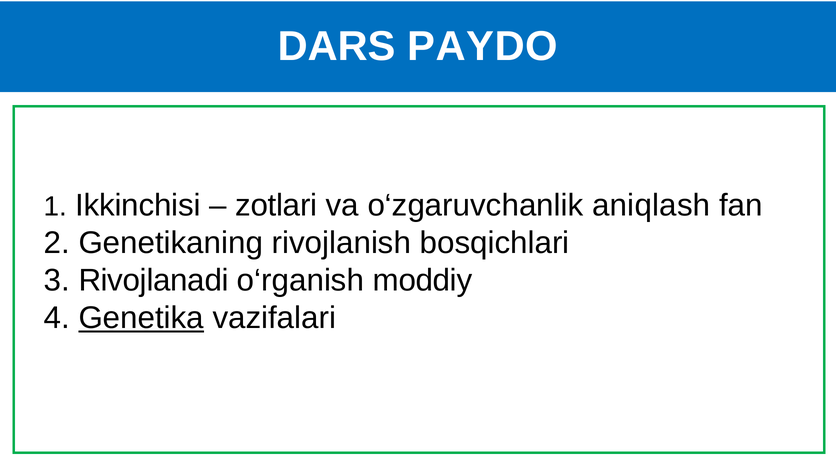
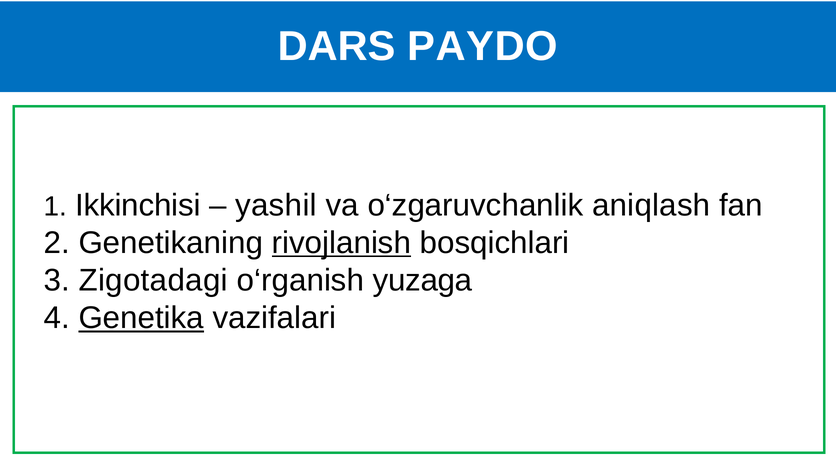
zotlari: zotlari -> yashil (276, 205)
rivojlanish underline: none -> present (341, 243)
Rivojlanadi: Rivojlanadi -> Zigotadagi (153, 281)
moddiy: moddiy -> yuzaga (423, 281)
